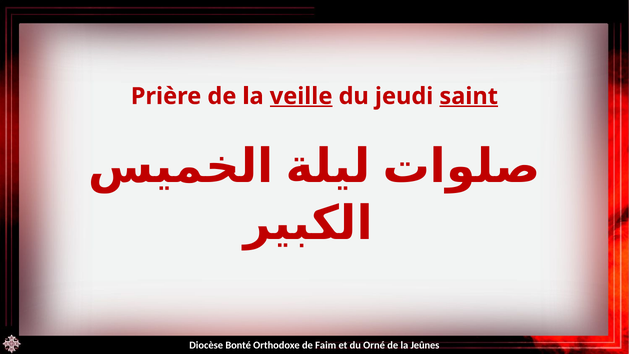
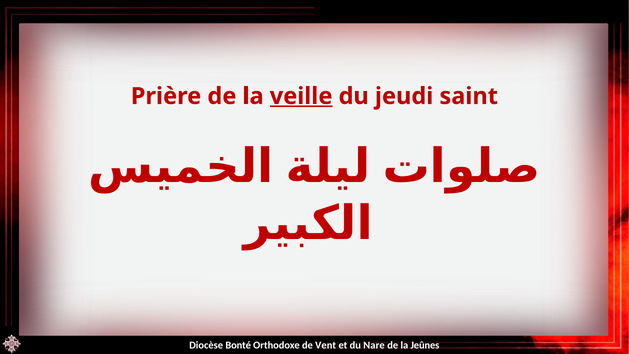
saint underline: present -> none (469, 96)
Faim: Faim -> Vent (326, 345)
Orné: Orné -> Nare (374, 345)
